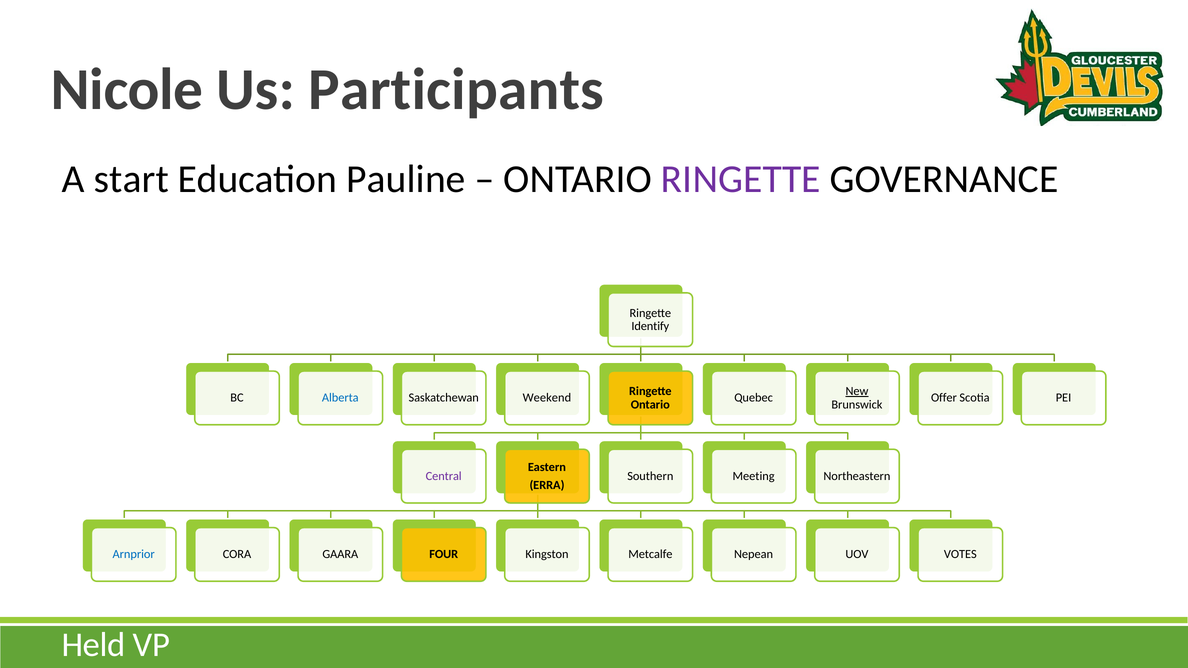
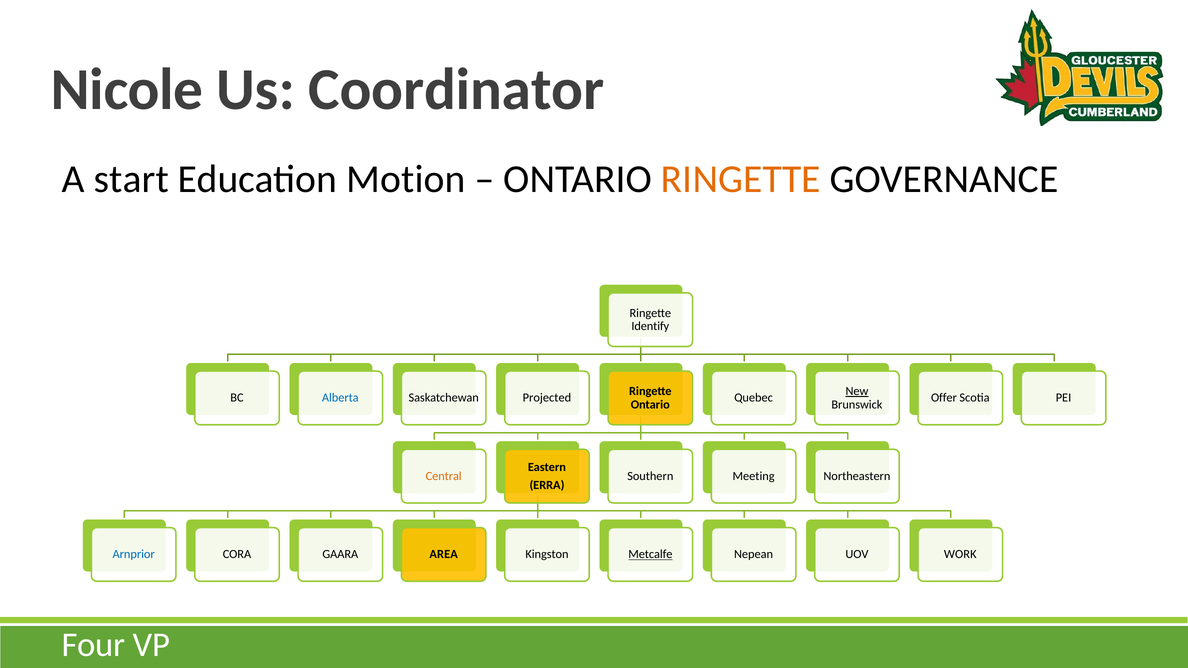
Participants: Participants -> Coordinator (456, 90)
Pauline: Pauline -> Motion (406, 179)
RINGETTE colour: purple -> orange (741, 179)
Weekend: Weekend -> Projected (547, 398)
Central colour: purple -> orange (444, 476)
FOUR: FOUR -> AREA (444, 555)
Metcalfe underline: none -> present (650, 555)
VOTES: VOTES -> WORK (960, 555)
Held: Held -> Four (94, 645)
